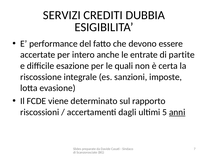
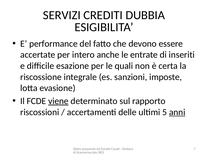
partite: partite -> inseriti (182, 55)
viene underline: none -> present (58, 101)
dagli: dagli -> delle (127, 112)
